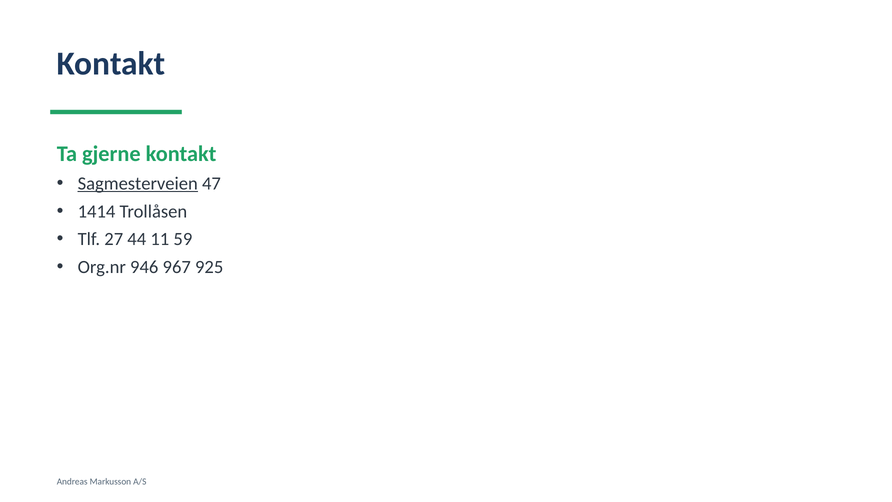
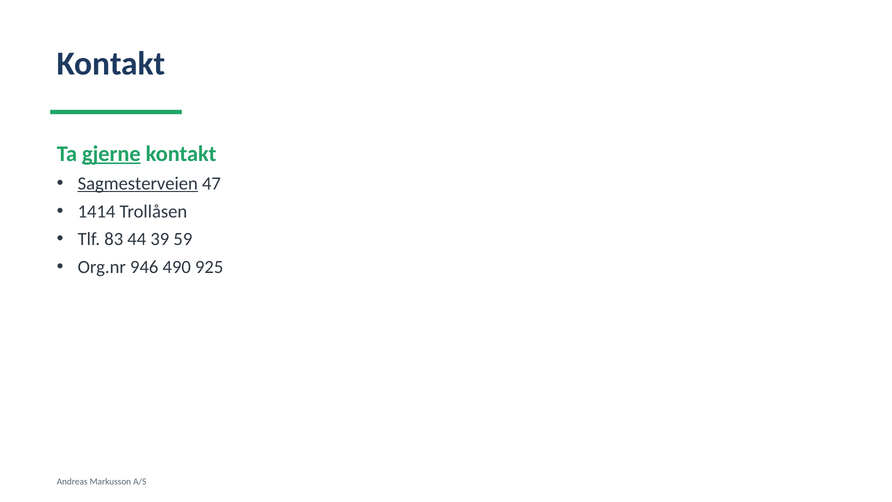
gjerne underline: none -> present (111, 154)
27: 27 -> 83 (114, 239)
11: 11 -> 39 (160, 239)
967: 967 -> 490 (177, 267)
